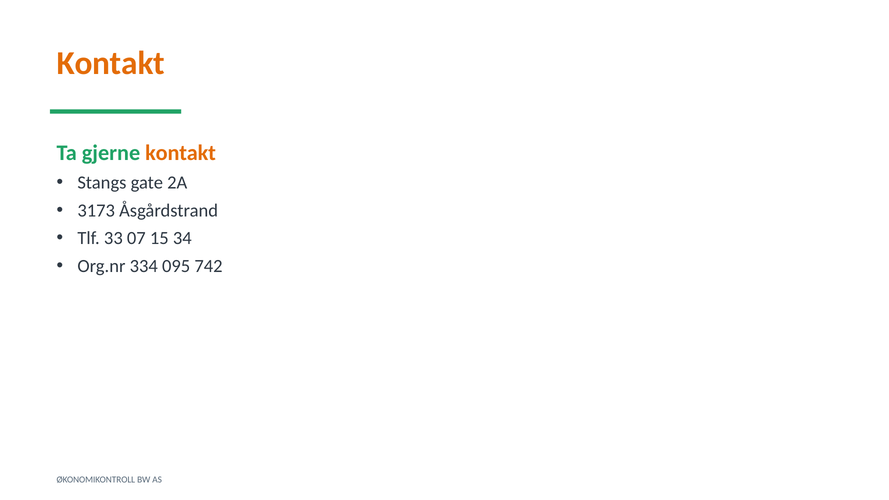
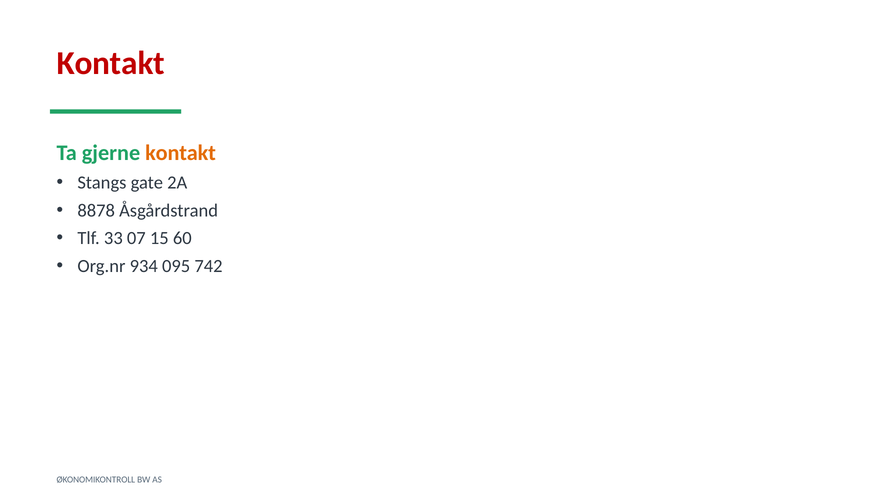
Kontakt colour: orange -> red (111, 63)
3173: 3173 -> 8878 (96, 211)
34: 34 -> 60 (182, 238)
334: 334 -> 934 (144, 266)
